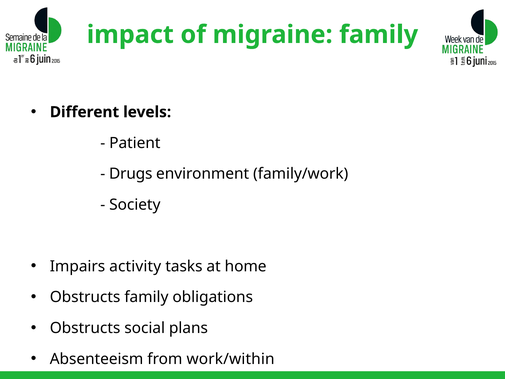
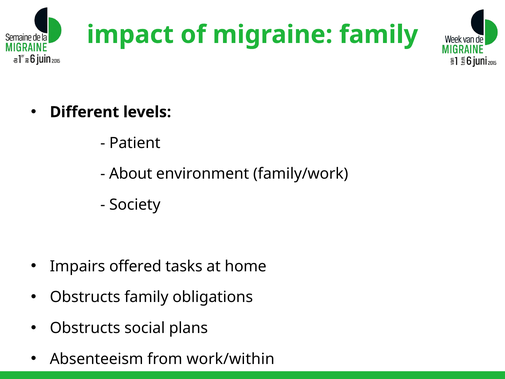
Drugs: Drugs -> About (131, 174)
activity: activity -> offered (135, 266)
